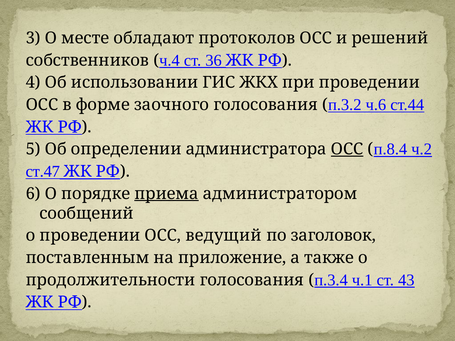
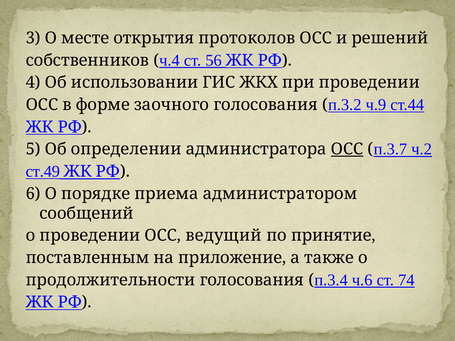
обладают: обладают -> открытия (154, 38)
36: 36 -> 56 (214, 60)
ч.6: ч.6 -> ч.9 (376, 105)
п.8.4: п.8.4 -> п.3.7 (390, 149)
ст.47: ст.47 -> ст.49 (43, 172)
приема underline: present -> none (166, 194)
заголовок: заголовок -> принятие (333, 236)
ч.1: ч.1 -> ч.6 (362, 280)
43: 43 -> 74 (406, 280)
